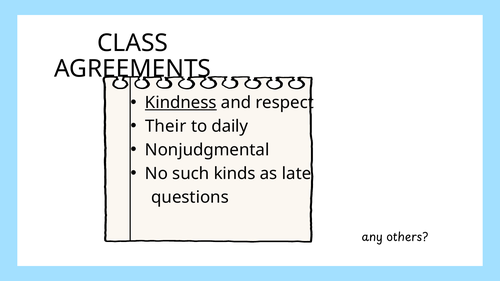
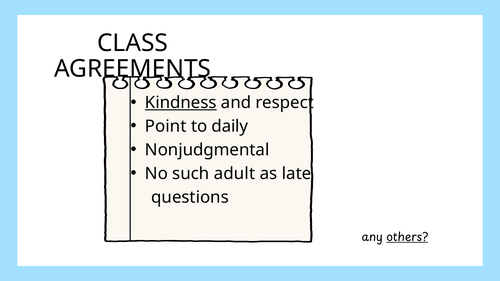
Their: Their -> Point (166, 126)
kinds: kinds -> adult (234, 174)
others underline: none -> present (407, 237)
